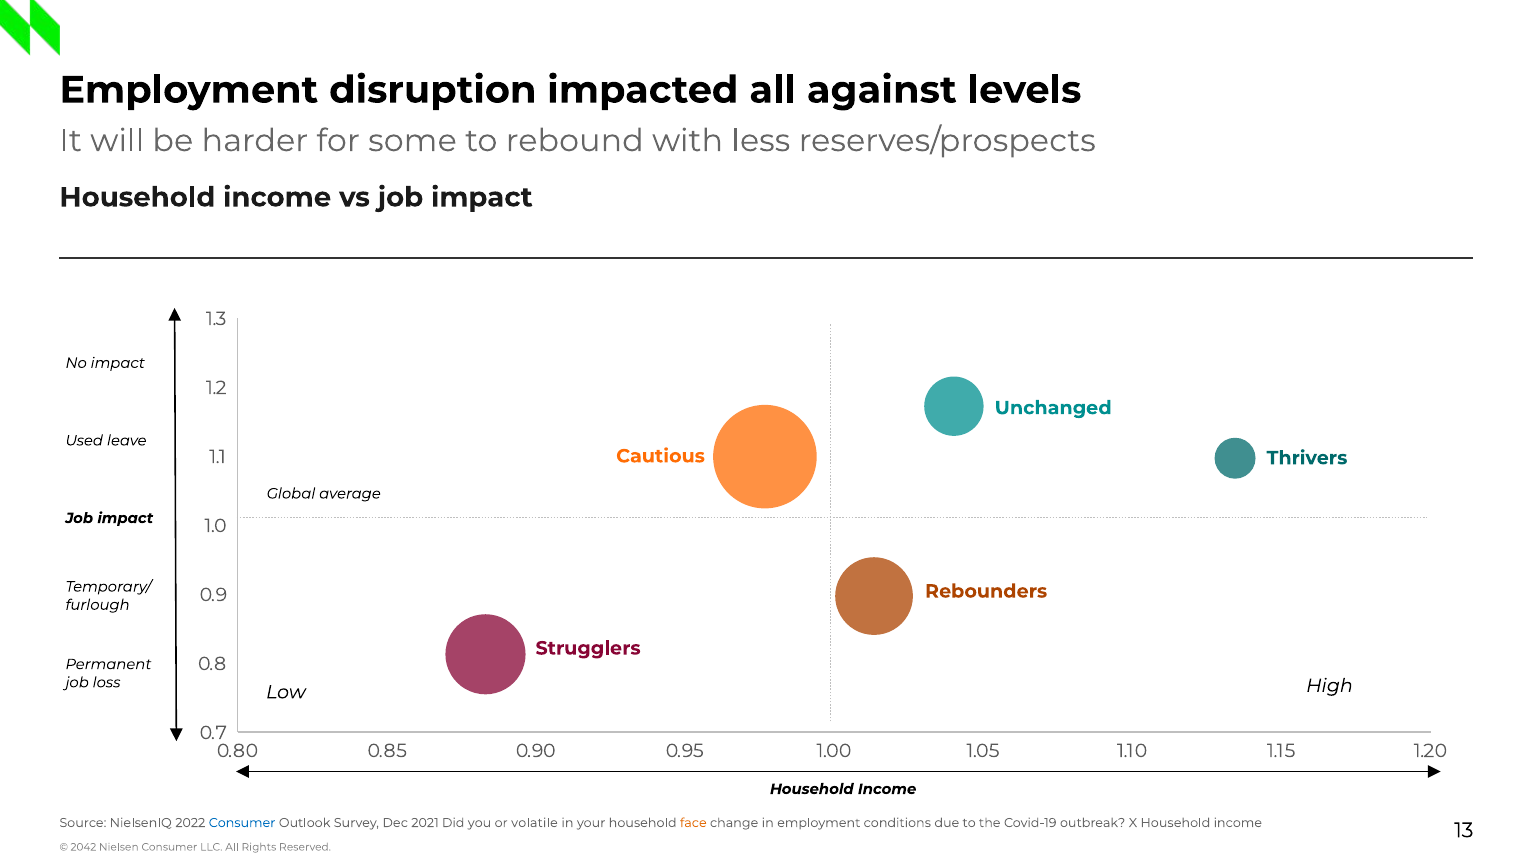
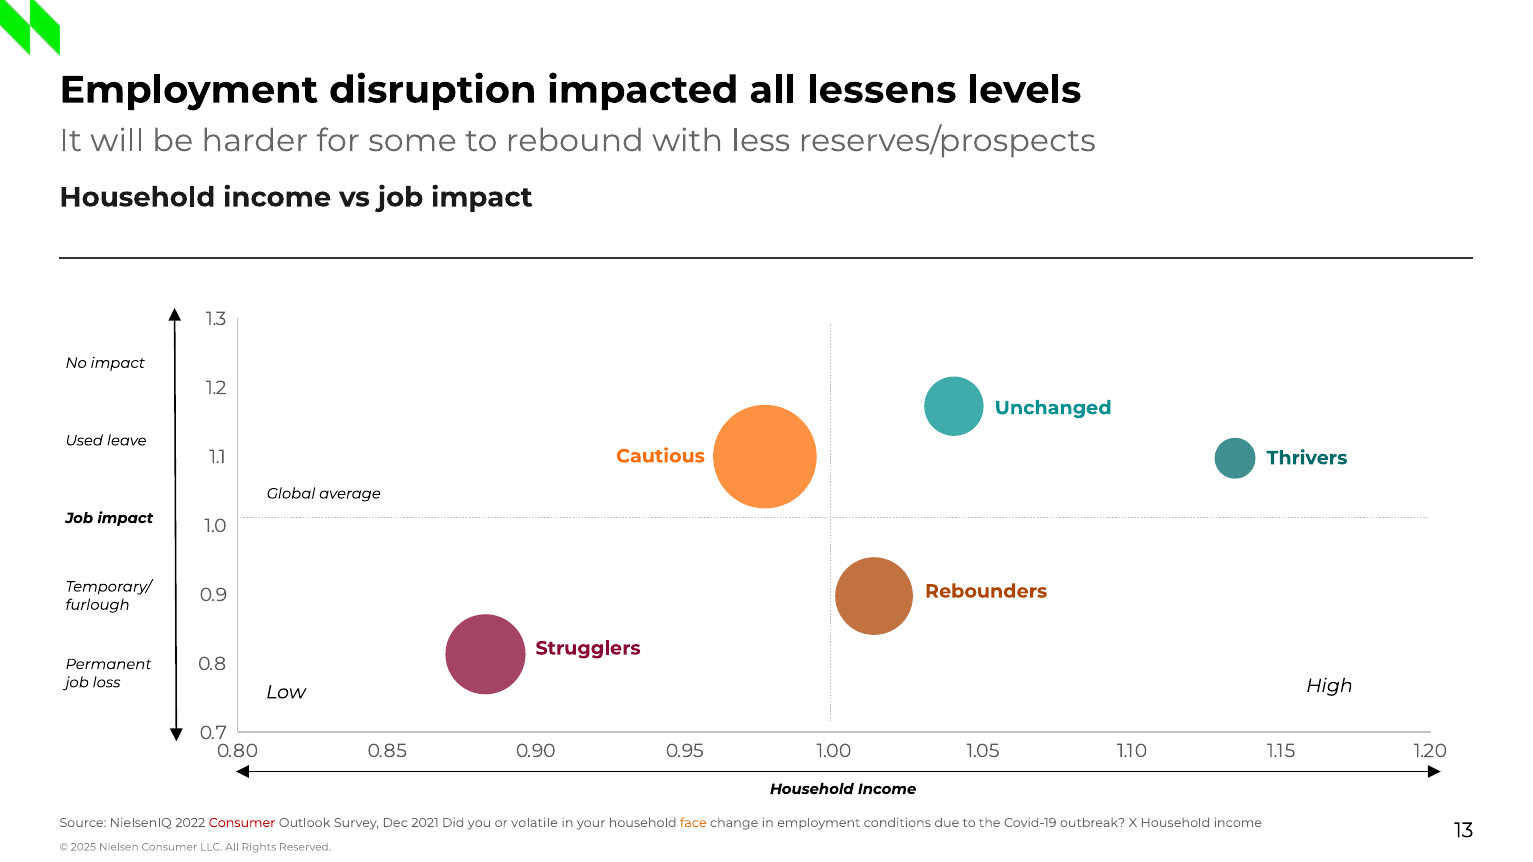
against: against -> lessens (882, 90)
Consumer colour: blue -> red (242, 823)
2042: 2042 -> 2025 (83, 847)
